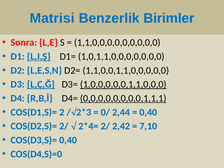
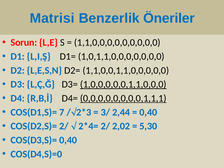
Birimler: Birimler -> Öneriler (169, 18)
Sonra: Sonra -> Sorun (24, 43)
L,I,Ş underline: present -> none (39, 56)
L,Ç,Ğ underline: present -> none (41, 84)
2: 2 -> 7 (62, 112)
0/: 0/ -> 3/ (105, 112)
2,42: 2,42 -> 2,02 (121, 126)
7,10: 7,10 -> 5,30 (148, 126)
